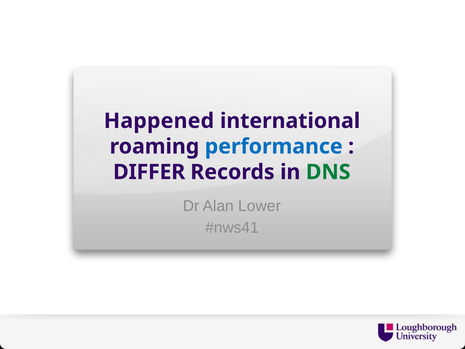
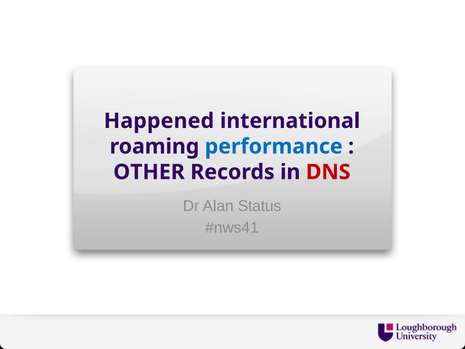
DIFFER: DIFFER -> OTHER (149, 172)
DNS colour: green -> red (328, 172)
Lower: Lower -> Status (260, 206)
